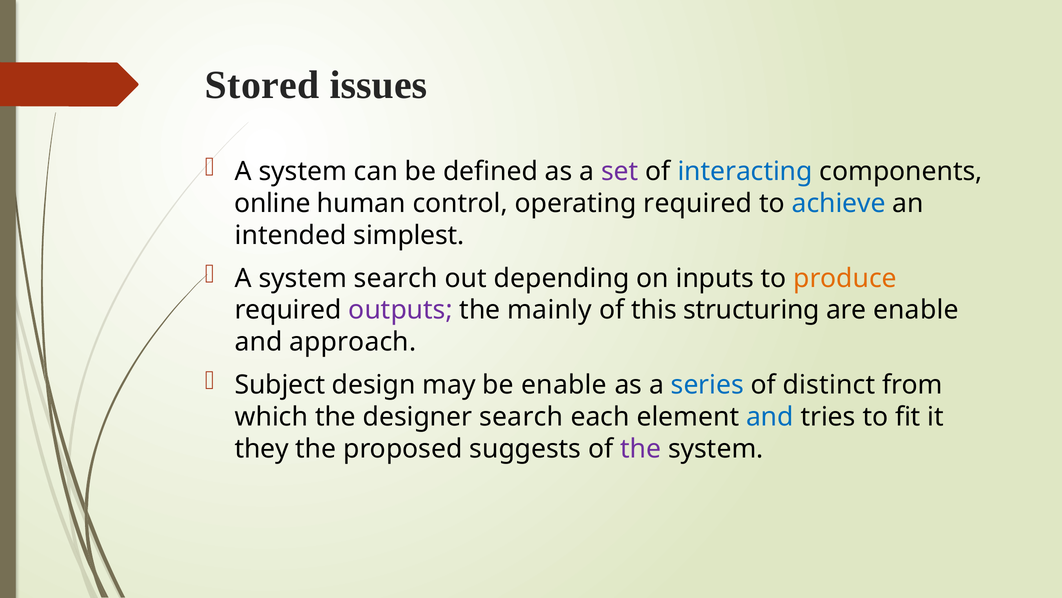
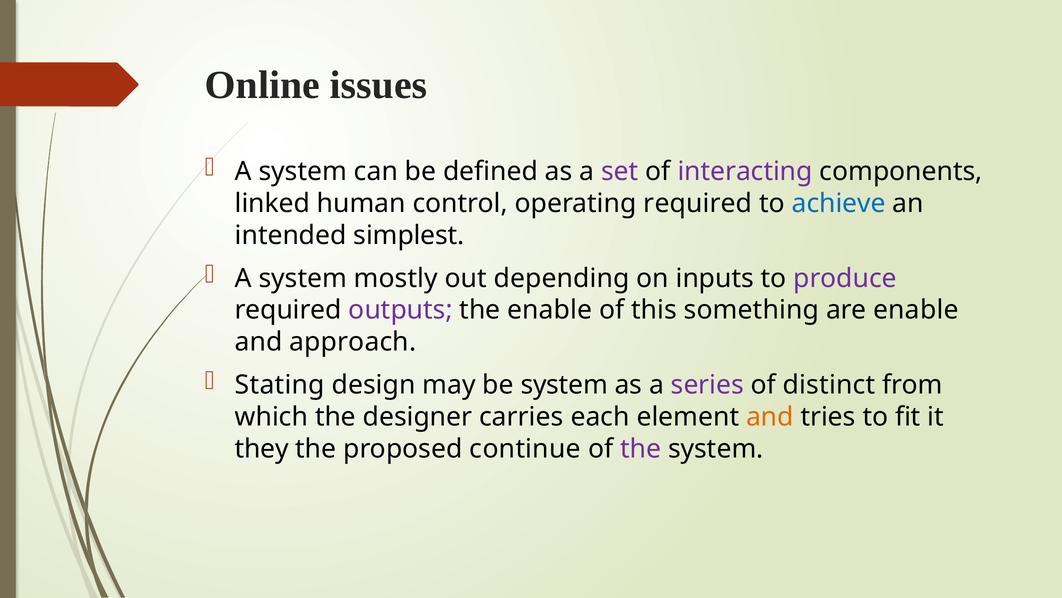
Stored: Stored -> Online (262, 85)
interacting colour: blue -> purple (745, 171)
online: online -> linked (272, 203)
system search: search -> mostly (396, 278)
produce colour: orange -> purple (845, 278)
the mainly: mainly -> enable (550, 310)
structuring: structuring -> something (751, 310)
Subject: Subject -> Stating (280, 385)
be enable: enable -> system (564, 385)
series colour: blue -> purple (707, 385)
designer search: search -> carries (521, 416)
and colour: blue -> orange (770, 416)
suggests: suggests -> continue (525, 448)
